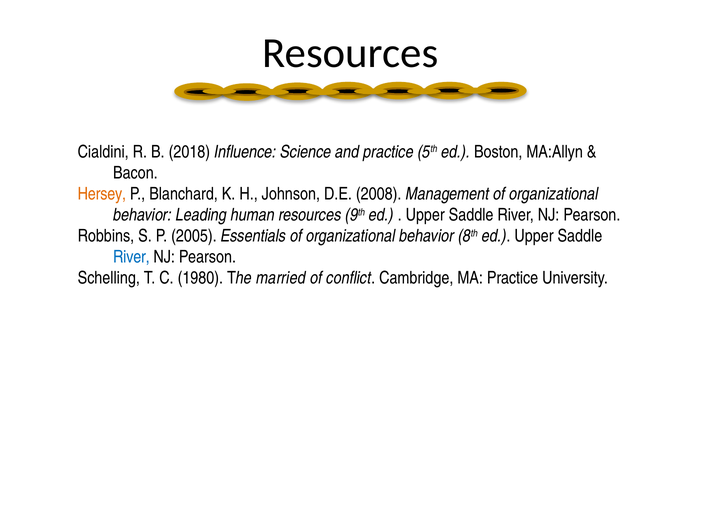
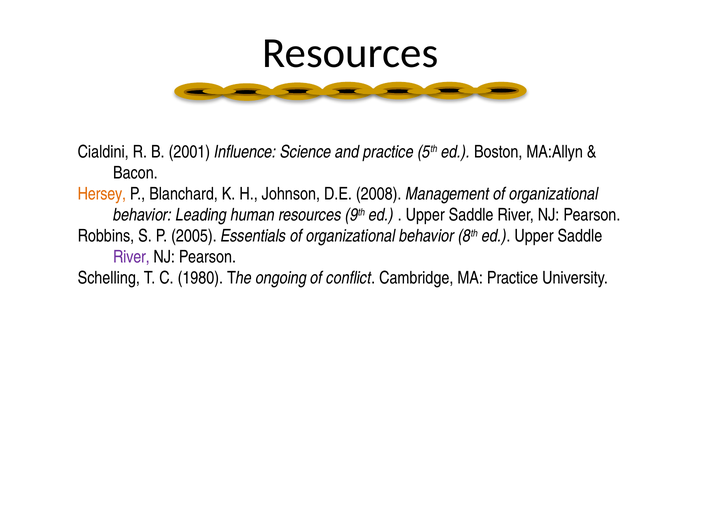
2018: 2018 -> 2001 (189, 152)
River colour: blue -> purple (131, 257)
married: married -> ongoing (281, 278)
